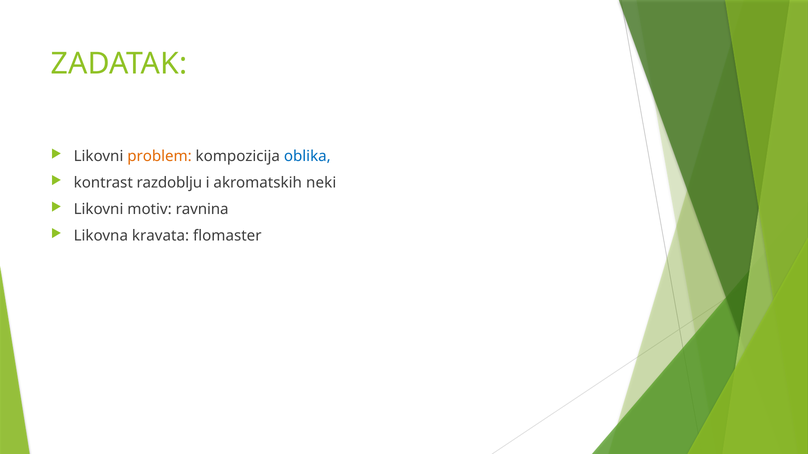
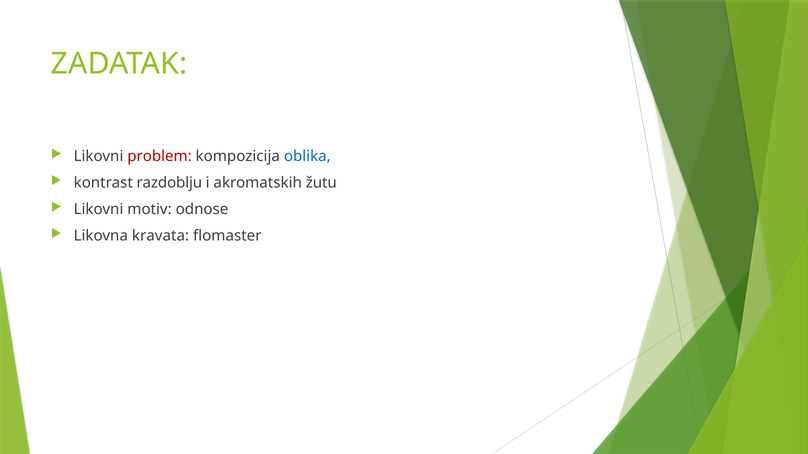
problem colour: orange -> red (159, 156)
neki: neki -> žutu (321, 183)
ravnina: ravnina -> odnose (202, 210)
